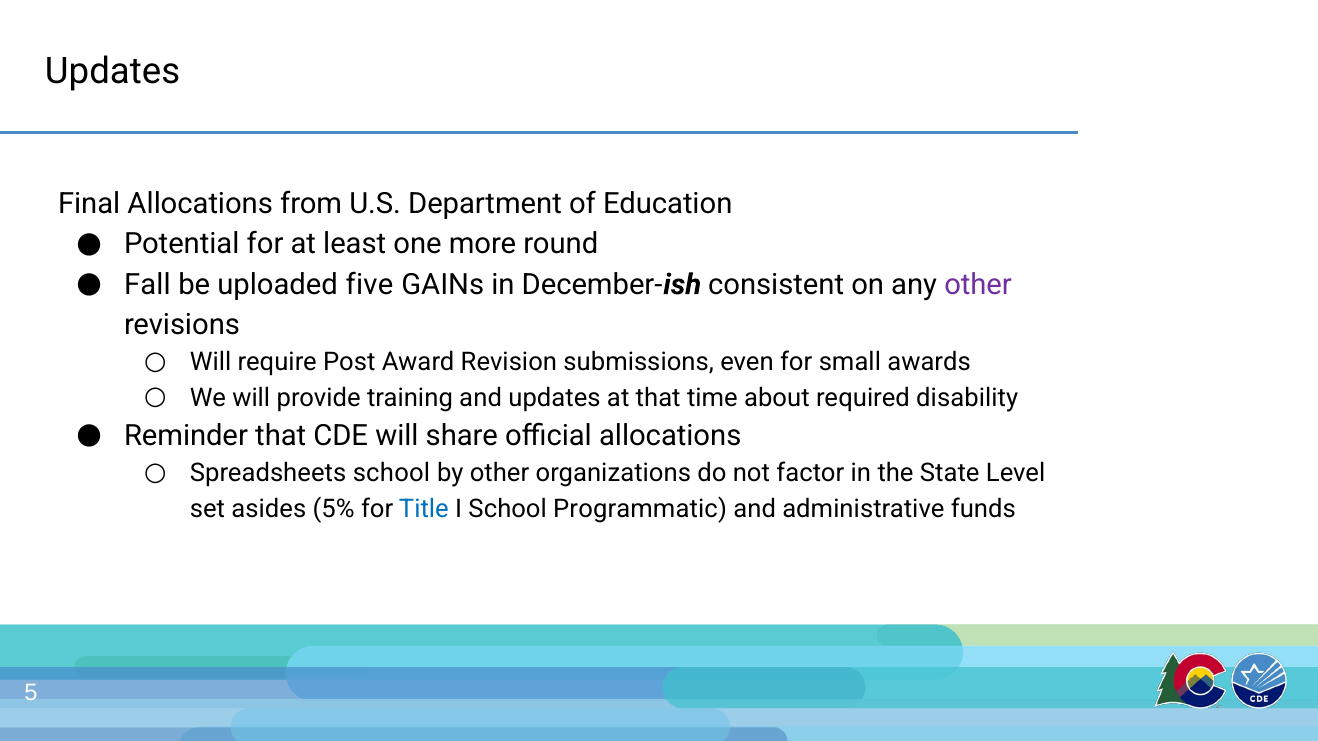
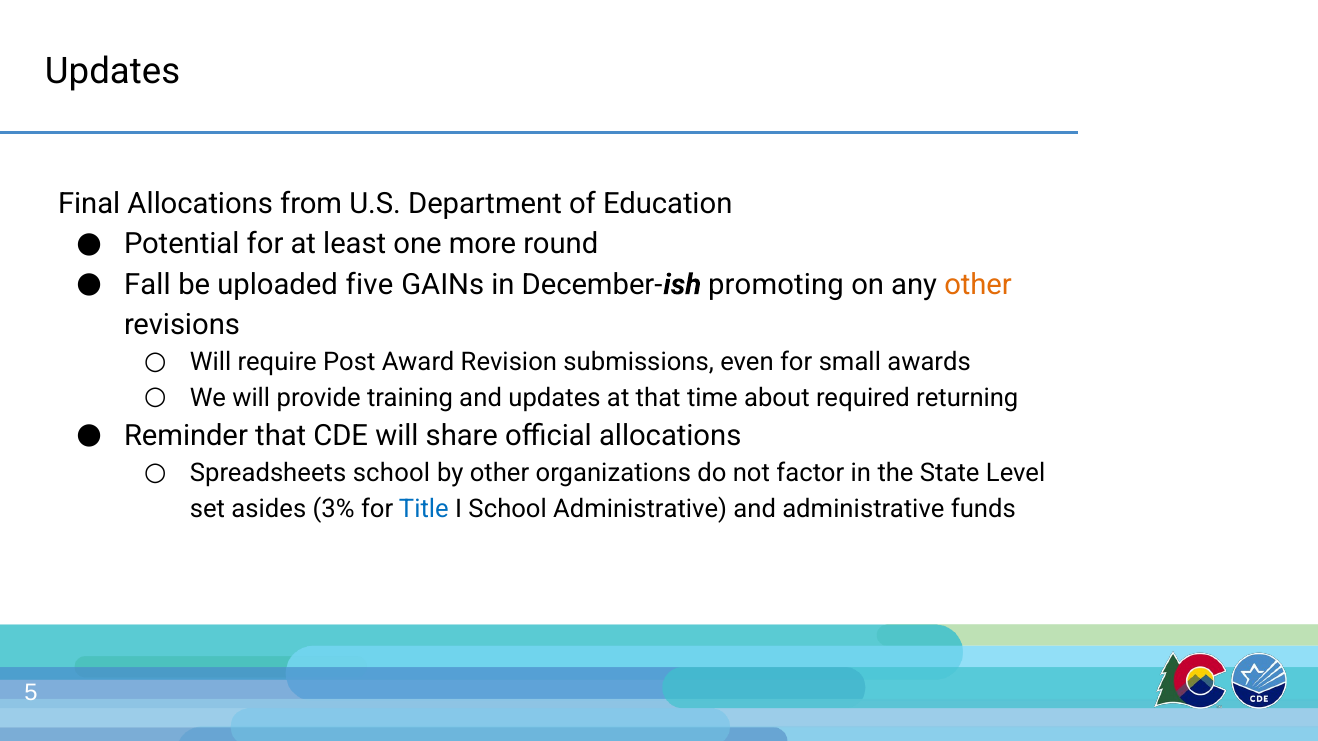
consistent: consistent -> promoting (776, 285)
other colour: purple -> orange (978, 285)
disability: disability -> returning (967, 398)
5%: 5% -> 3% (334, 509)
School Programmatic: Programmatic -> Administrative (640, 509)
